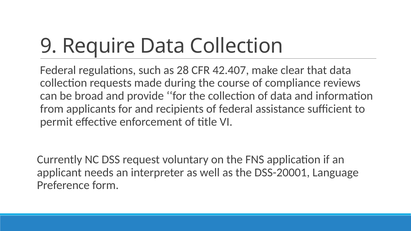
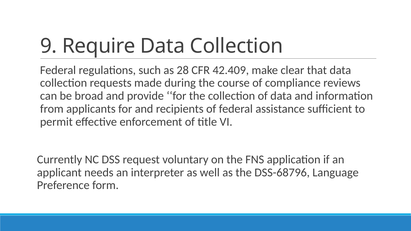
42.407: 42.407 -> 42.409 (231, 70)
DSS-20001: DSS-20001 -> DSS-68796 (282, 173)
